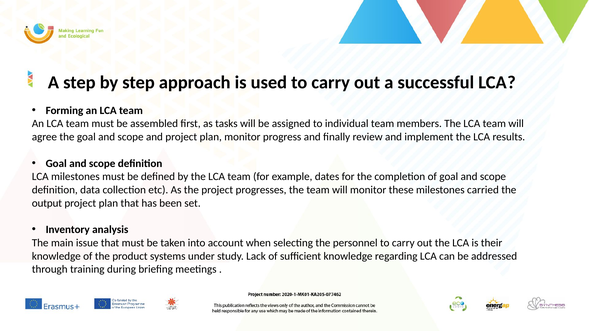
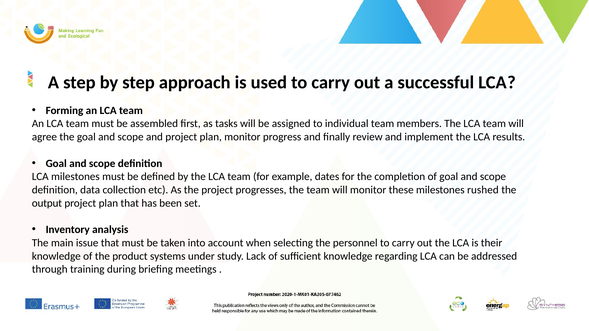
carried: carried -> rushed (483, 190)
